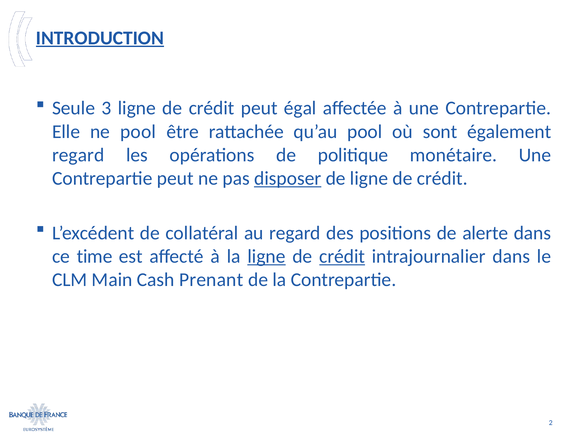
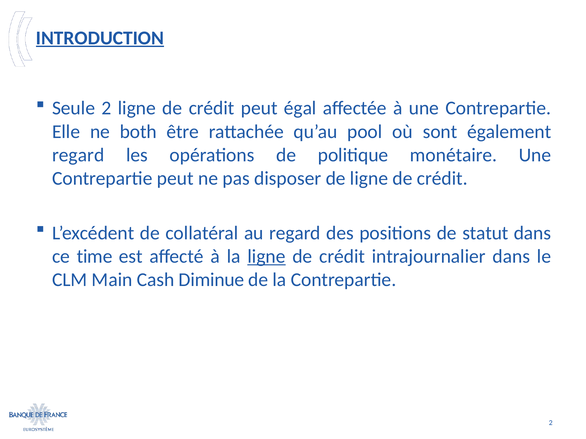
Seule 3: 3 -> 2 (107, 108)
ne pool: pool -> both (138, 132)
disposer underline: present -> none (288, 179)
alerte: alerte -> statut (485, 233)
crédit underline: present -> none (342, 257)
Prenant: Prenant -> Diminue (211, 280)
